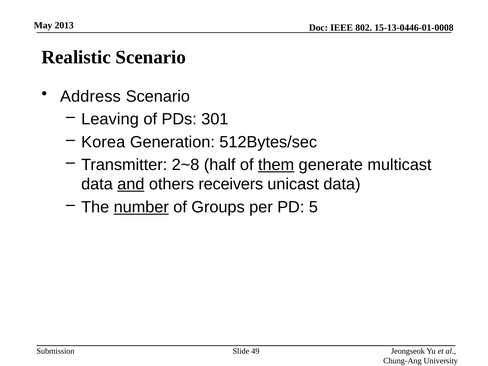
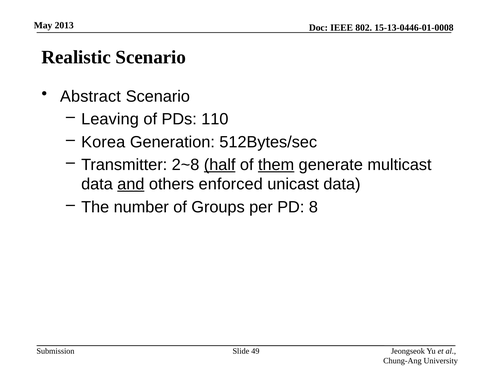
Address: Address -> Abstract (90, 96)
301: 301 -> 110 (215, 119)
half underline: none -> present (220, 165)
receivers: receivers -> enforced (231, 184)
number underline: present -> none (141, 207)
5: 5 -> 8 (313, 207)
